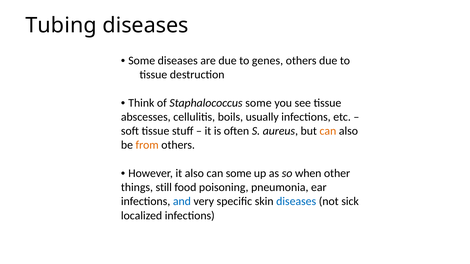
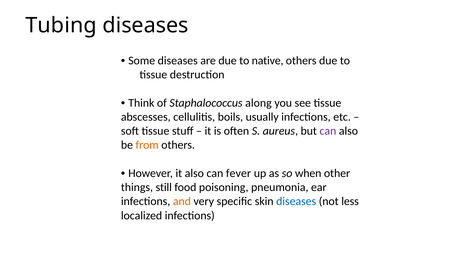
genes: genes -> native (268, 61)
Staphalococcus some: some -> along (258, 103)
can colour: orange -> purple (328, 131)
can some: some -> fever (239, 173)
and colour: blue -> orange (182, 202)
sick: sick -> less (350, 202)
